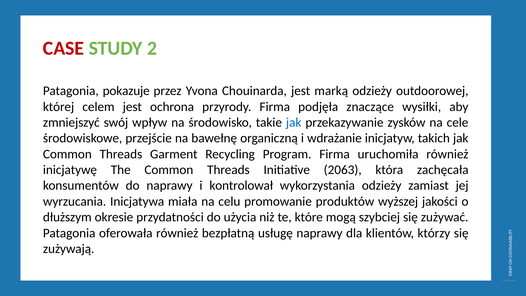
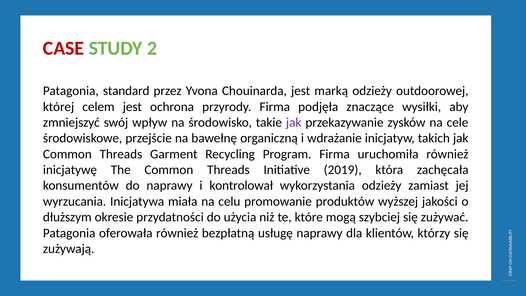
pokazuje: pokazuje -> standard (126, 91)
jak colour: blue -> purple (294, 122)
2063: 2063 -> 2019 (343, 170)
